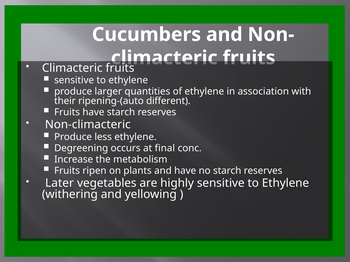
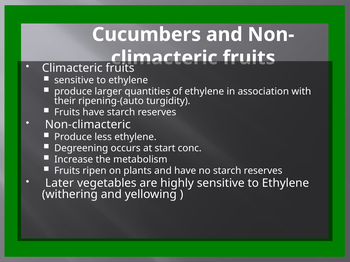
different: different -> turgidity (168, 101)
final: final -> start (165, 148)
